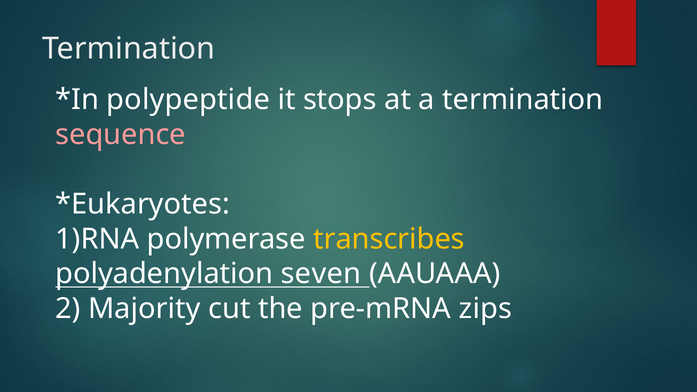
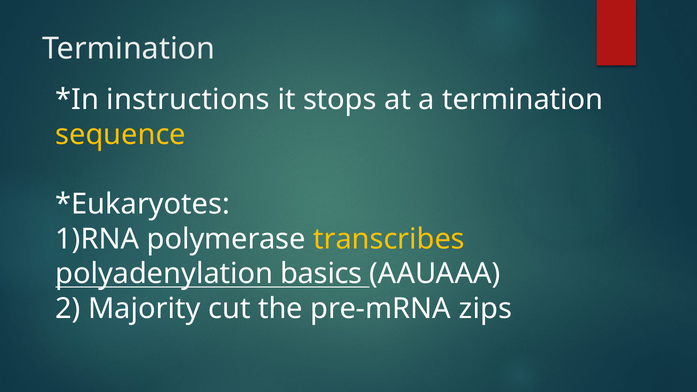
polypeptide: polypeptide -> instructions (188, 100)
sequence colour: pink -> yellow (121, 135)
seven: seven -> basics (321, 274)
